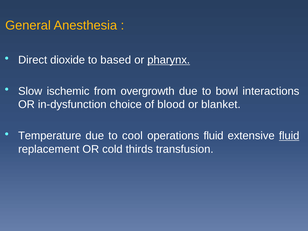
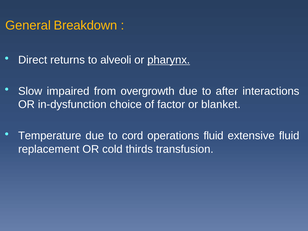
Anesthesia: Anesthesia -> Breakdown (85, 25)
dioxide: dioxide -> returns (68, 60)
based: based -> alveoli (116, 60)
ischemic: ischemic -> impaired (68, 91)
bowl: bowl -> after (227, 91)
blood: blood -> factor (171, 105)
cool: cool -> cord (133, 136)
fluid underline: present -> none (289, 136)
